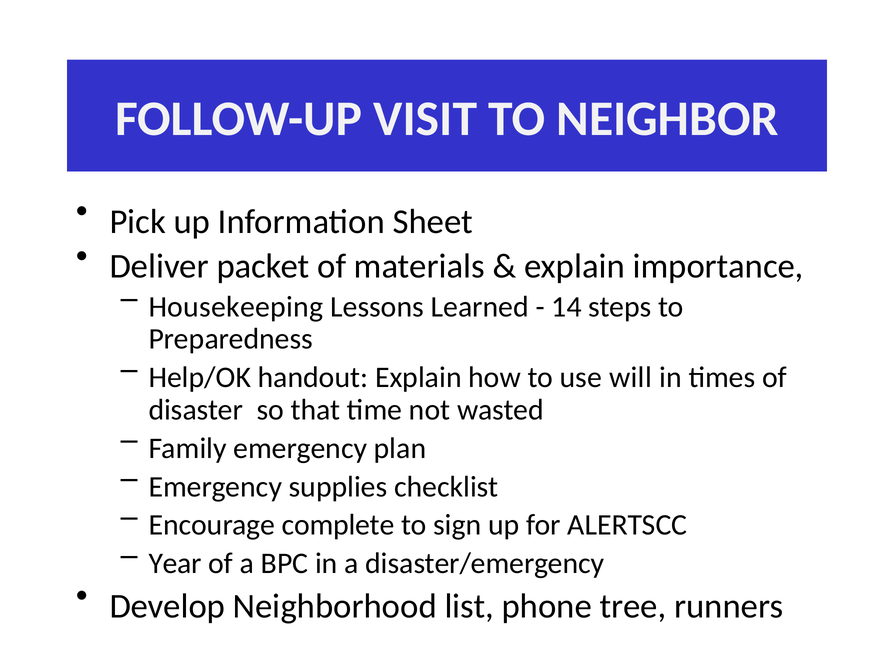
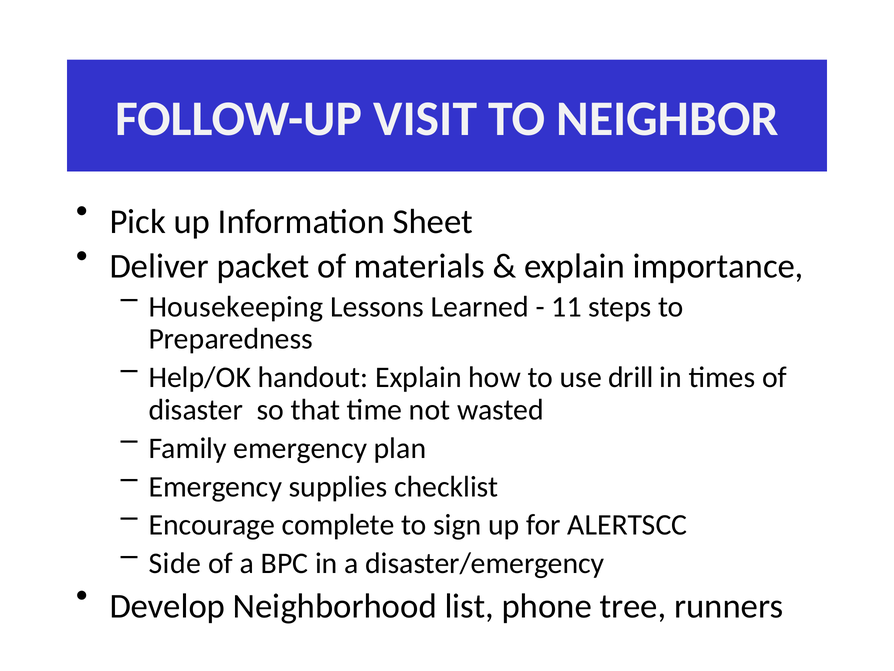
14: 14 -> 11 (566, 307)
will: will -> drill (631, 377)
Year: Year -> Side (175, 563)
